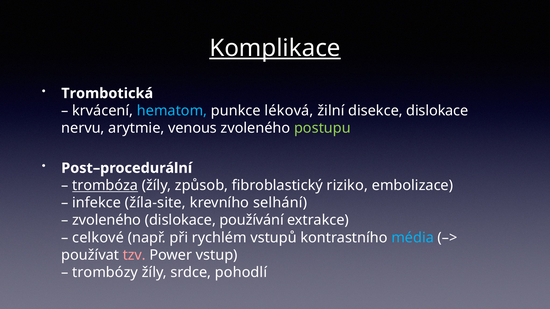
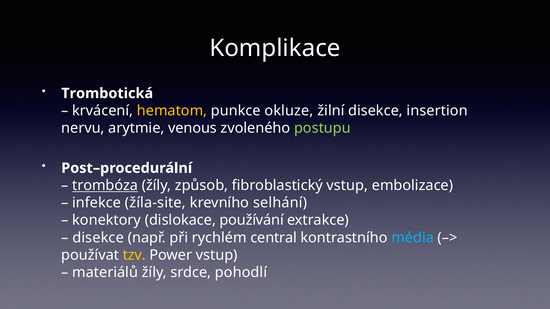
Komplikace underline: present -> none (275, 48)
hematom colour: light blue -> yellow (172, 111)
léková: léková -> okluze (289, 111)
disekce dislokace: dislokace -> insertion (437, 111)
fibroblastický riziko: riziko -> vstup (347, 186)
zvoleného: zvoleného -> konektory (107, 220)
celkové: celkové -> disekce (98, 238)
vstupů: vstupů -> central (274, 238)
tzv colour: pink -> yellow (134, 255)
trombózy: trombózy -> materiálů (105, 273)
